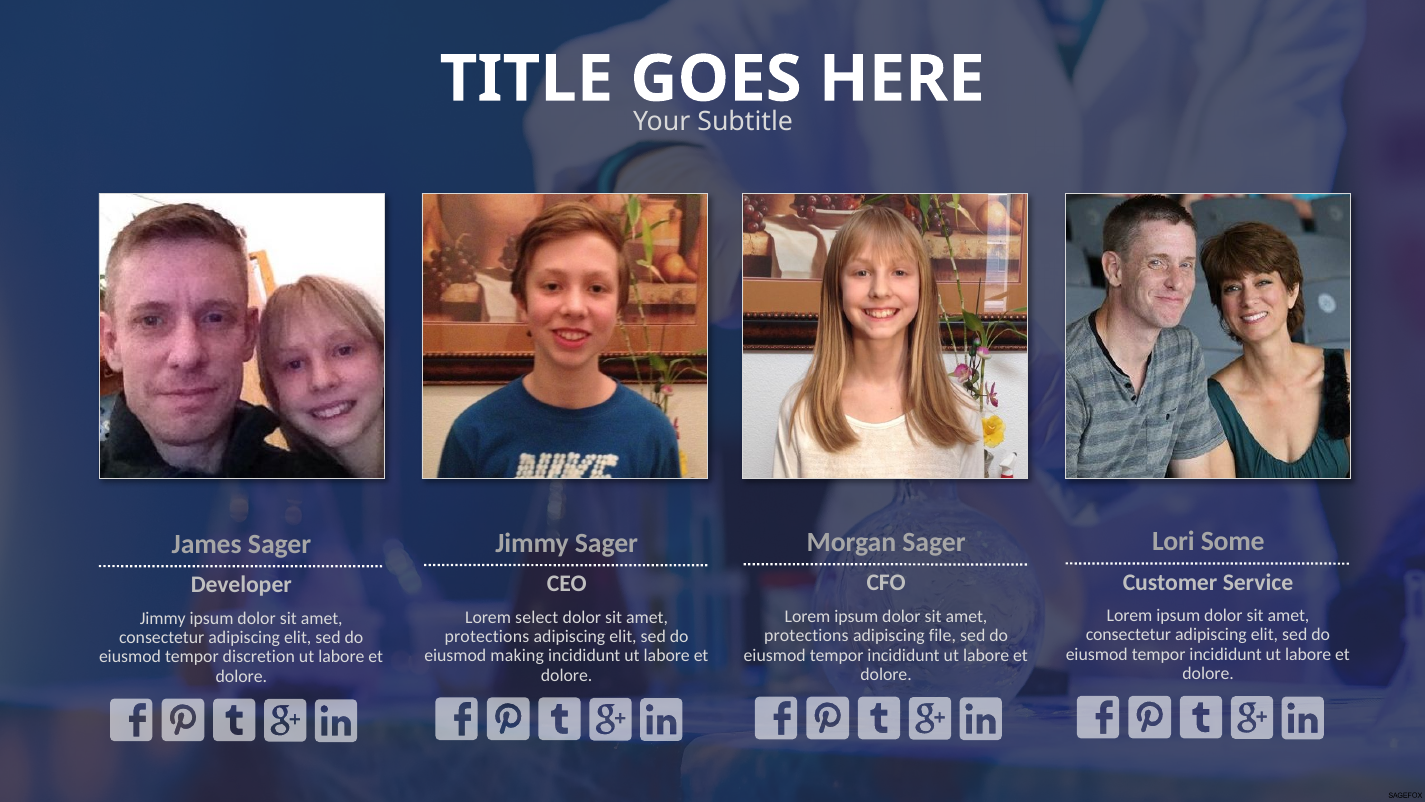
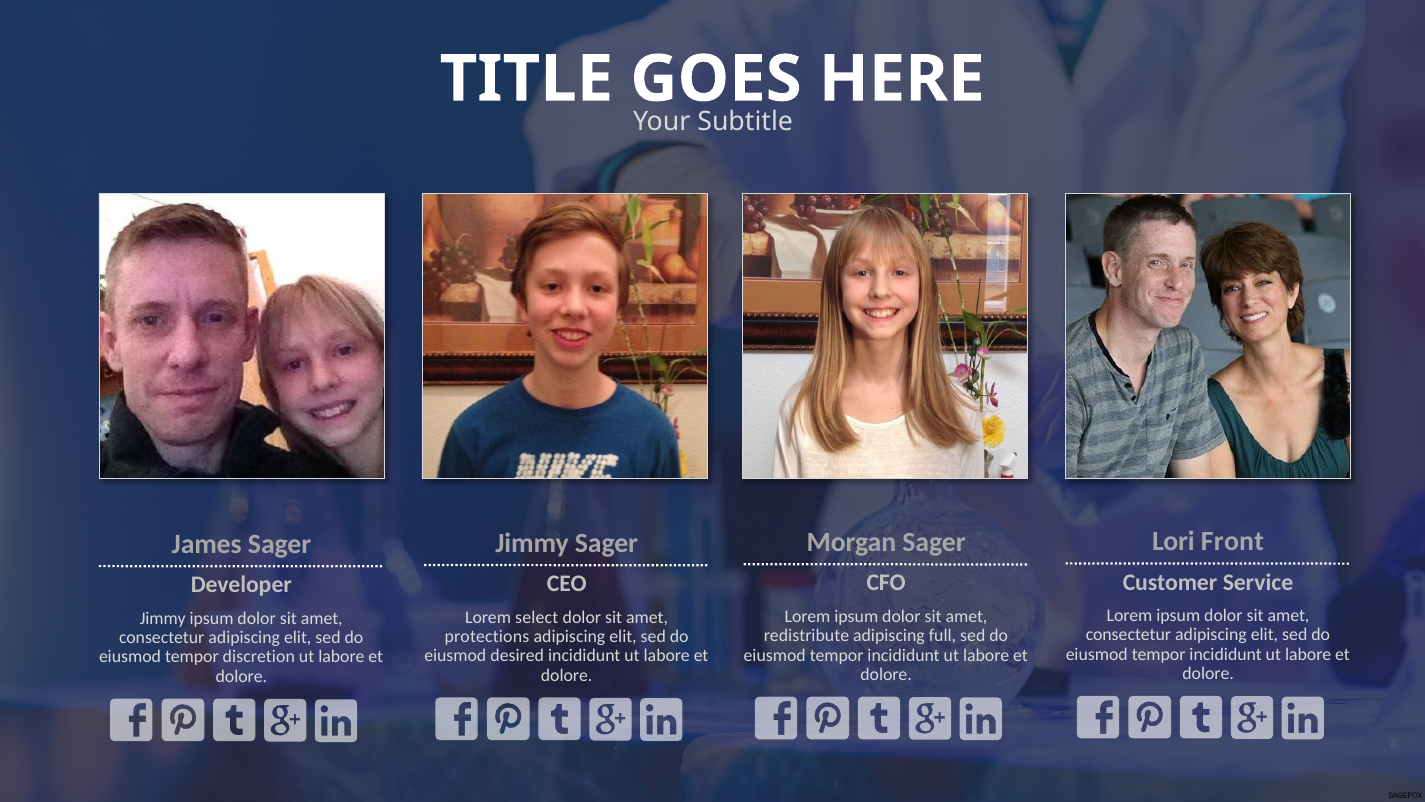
Some: Some -> Front (1232, 541)
protections: protections -> redistribute (806, 636)
file: file -> full (942, 636)
making: making -> desired (517, 656)
